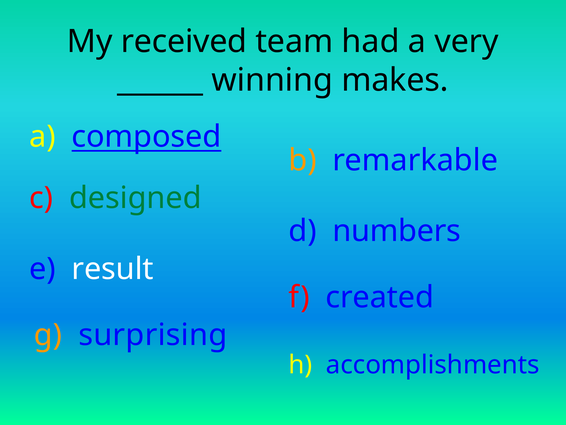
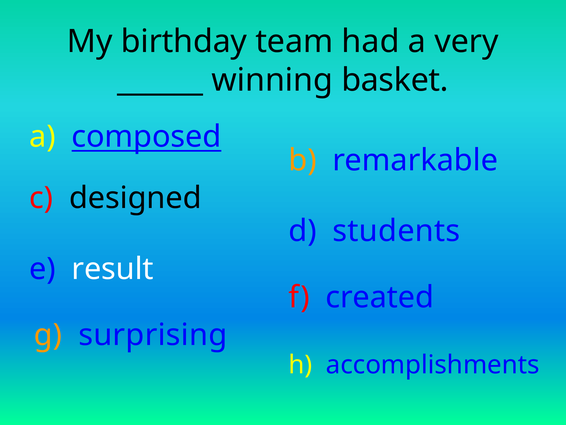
received: received -> birthday (184, 41)
makes: makes -> basket (395, 80)
designed colour: green -> black (135, 198)
numbers: numbers -> students (396, 231)
